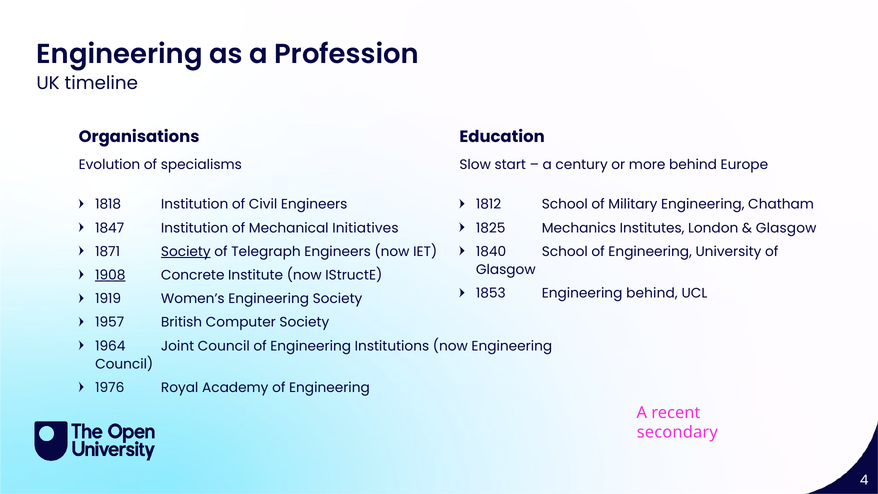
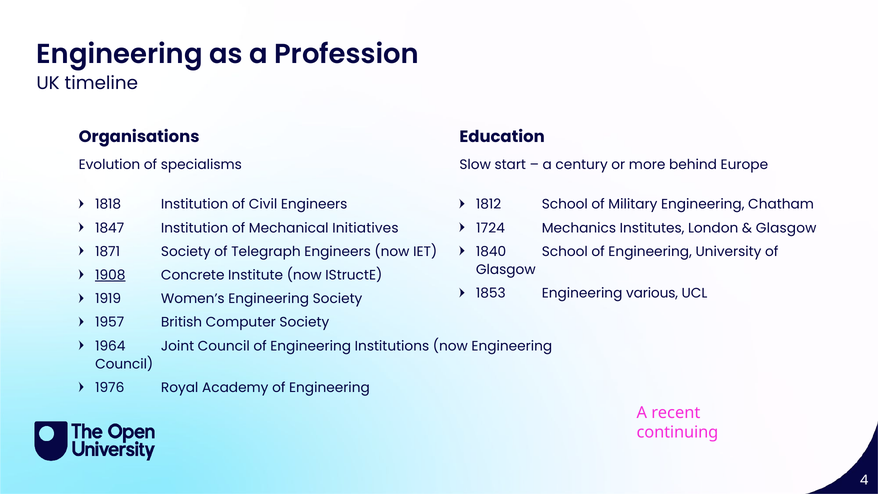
1825: 1825 -> 1724 (491, 228)
Society underline: present -> none (186, 252)
Engineering behind: behind -> various (652, 293)
secondary: secondary -> continuing (677, 432)
